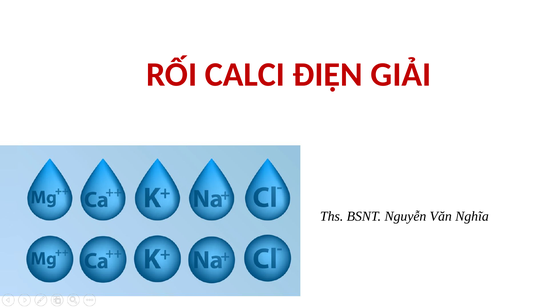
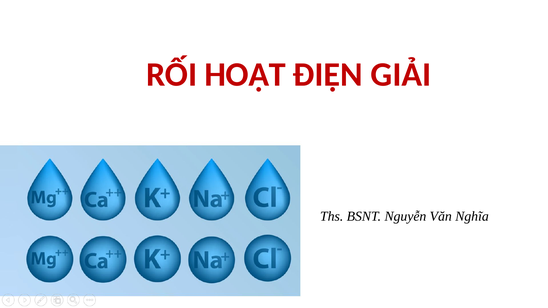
CALCI: CALCI -> HOẠT (245, 74)
